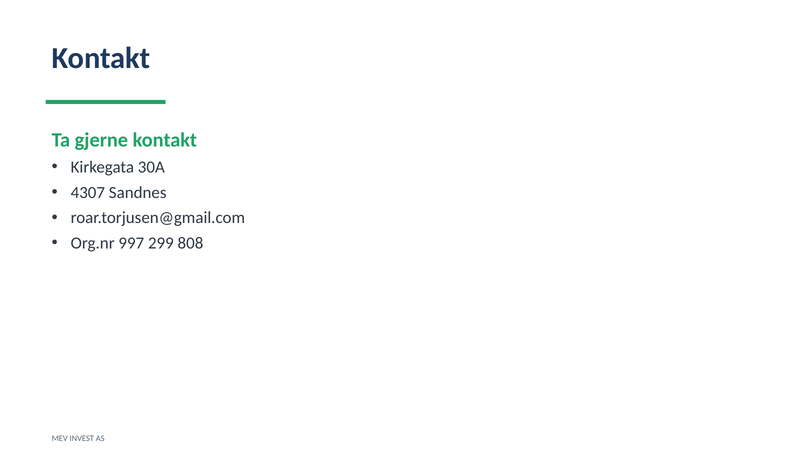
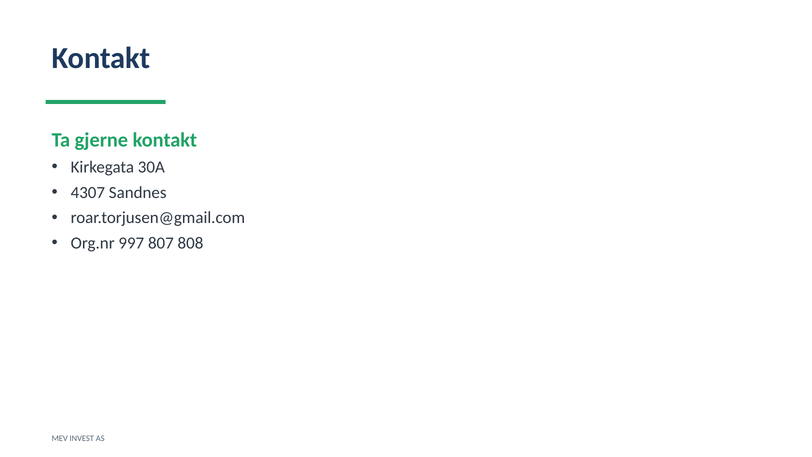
299: 299 -> 807 (161, 243)
